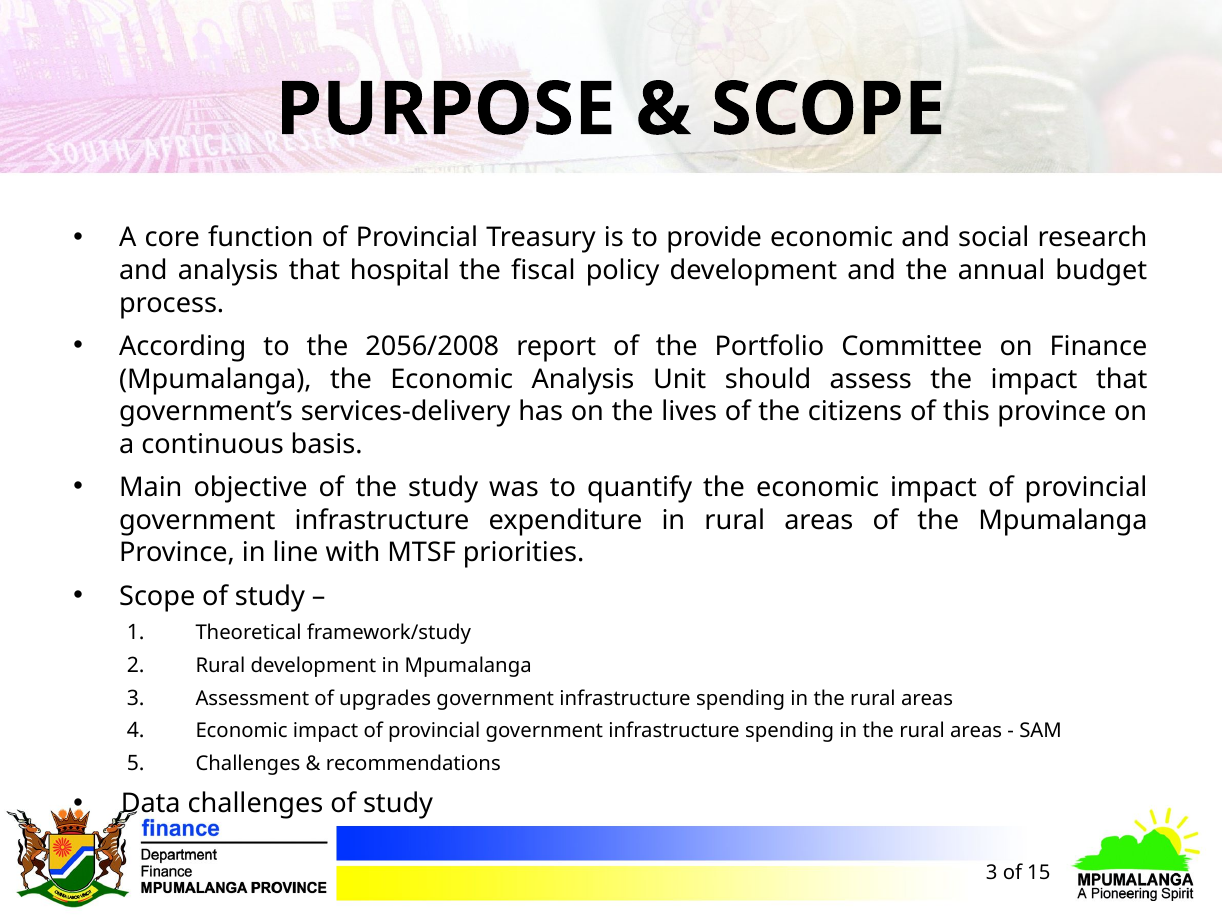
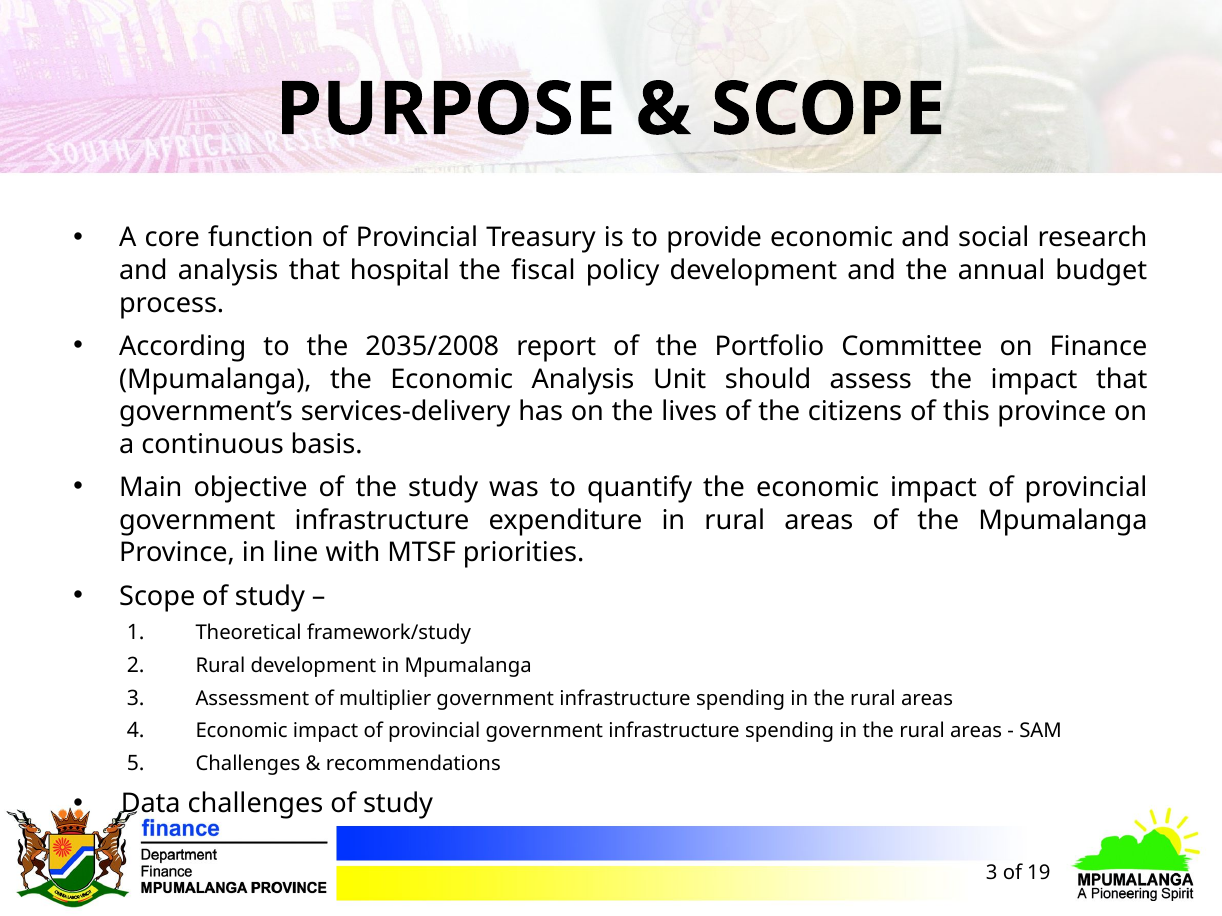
2056/2008: 2056/2008 -> 2035/2008 (432, 347)
upgrades: upgrades -> multiplier (385, 699)
15: 15 -> 19 (1039, 874)
